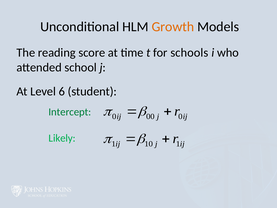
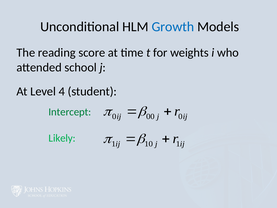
Growth colour: orange -> blue (173, 27)
schools: schools -> weights (189, 53)
6: 6 -> 4 (62, 91)
